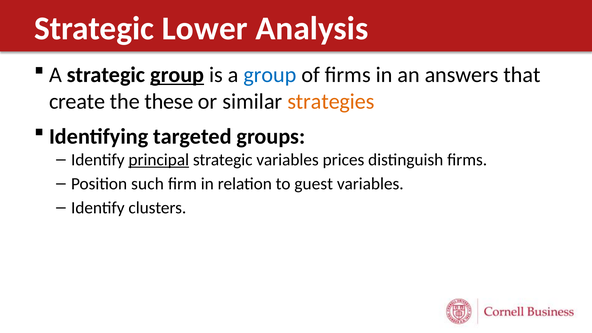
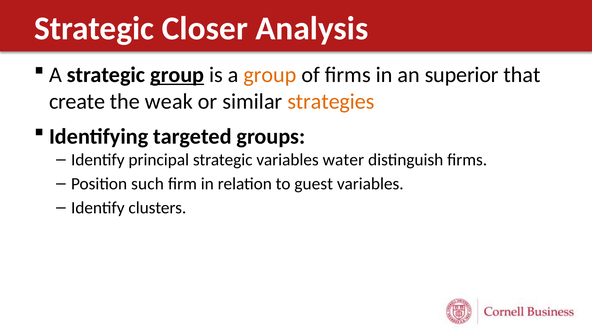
Lower: Lower -> Closer (205, 28)
group colour: blue -> orange (270, 75)
answers: answers -> superior (462, 75)
these: these -> weak (169, 101)
principal underline: present -> none (159, 160)
prices: prices -> water (343, 160)
